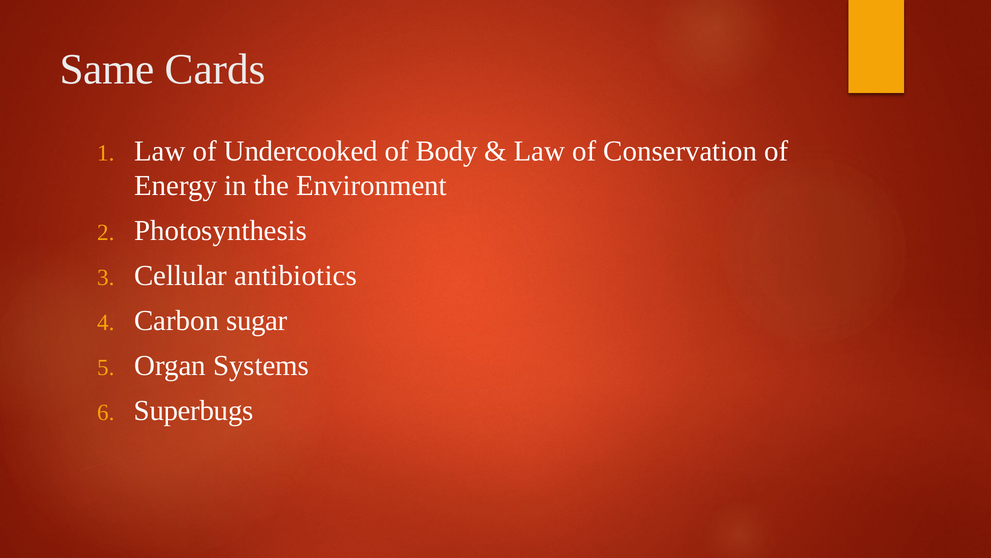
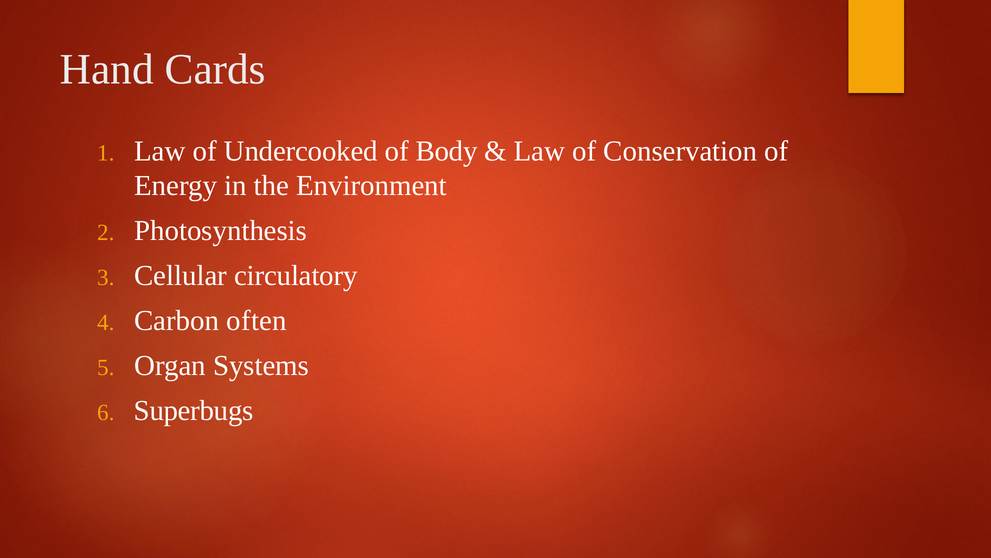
Same: Same -> Hand (107, 70)
antibiotics: antibiotics -> circulatory (296, 275)
sugar: sugar -> often (257, 320)
